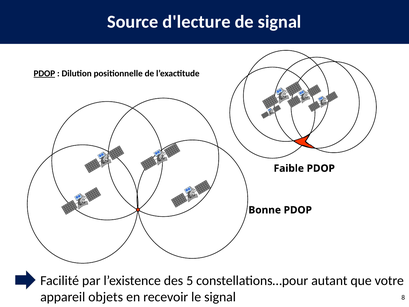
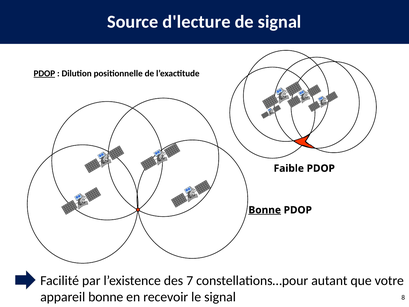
Bonne underline: none -> present (265, 210)
5: 5 -> 7 (190, 280)
appareil objets: objets -> bonne (106, 297)
